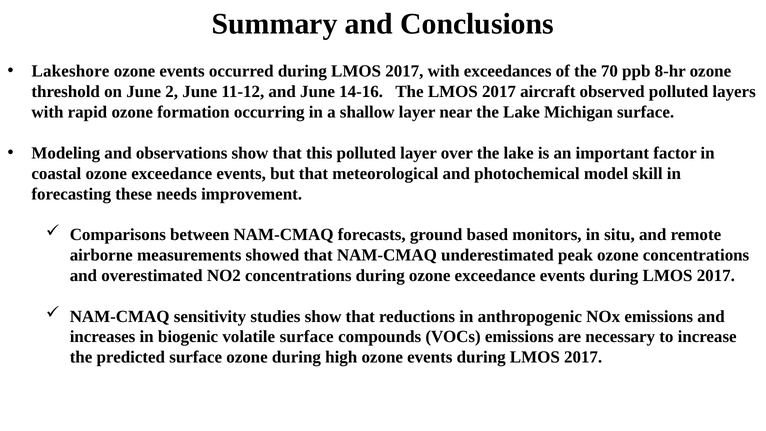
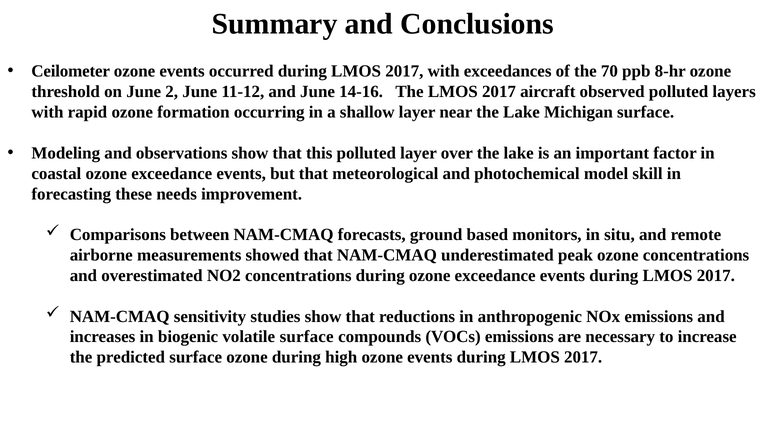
Lakeshore: Lakeshore -> Ceilometer (71, 71)
